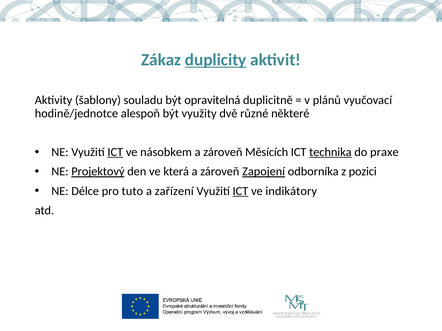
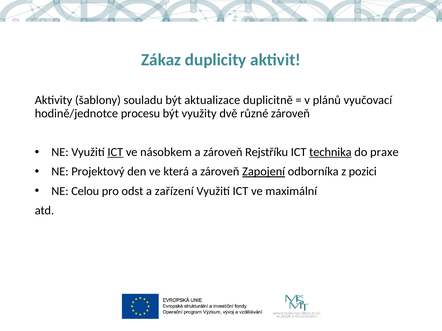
duplicity underline: present -> none (216, 60)
opravitelná: opravitelná -> aktualizace (212, 100)
alespoň: alespoň -> procesu (140, 114)
různé některé: některé -> zároveň (290, 114)
Měsících: Měsících -> Rejstříku (267, 152)
Projektový underline: present -> none (98, 172)
Délce: Délce -> Celou (85, 191)
tuto: tuto -> odst (132, 191)
ICT underline: present -> none (240, 191)
indikátory: indikátory -> maximální (291, 191)
